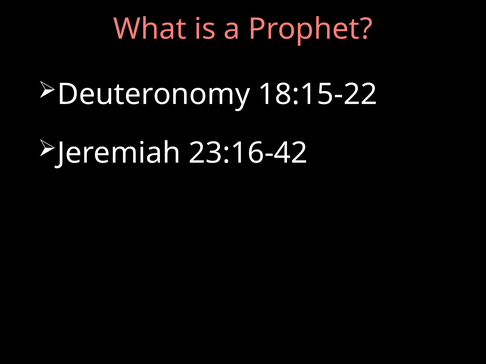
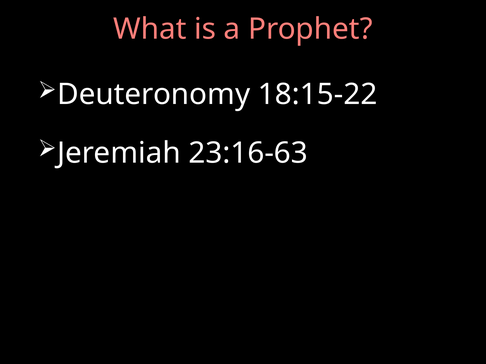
23:16-42: 23:16-42 -> 23:16-63 (248, 153)
